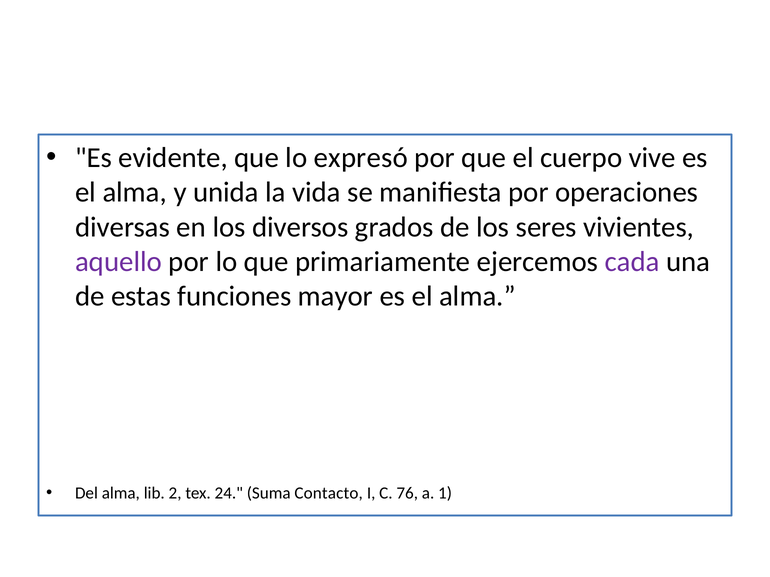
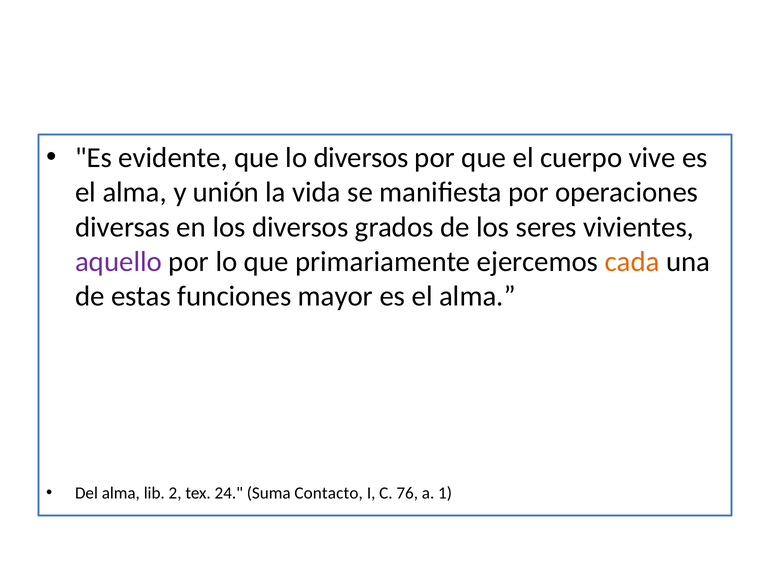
lo expresó: expresó -> diversos (361, 158)
unida: unida -> unión (226, 193)
cada colour: purple -> orange (632, 262)
